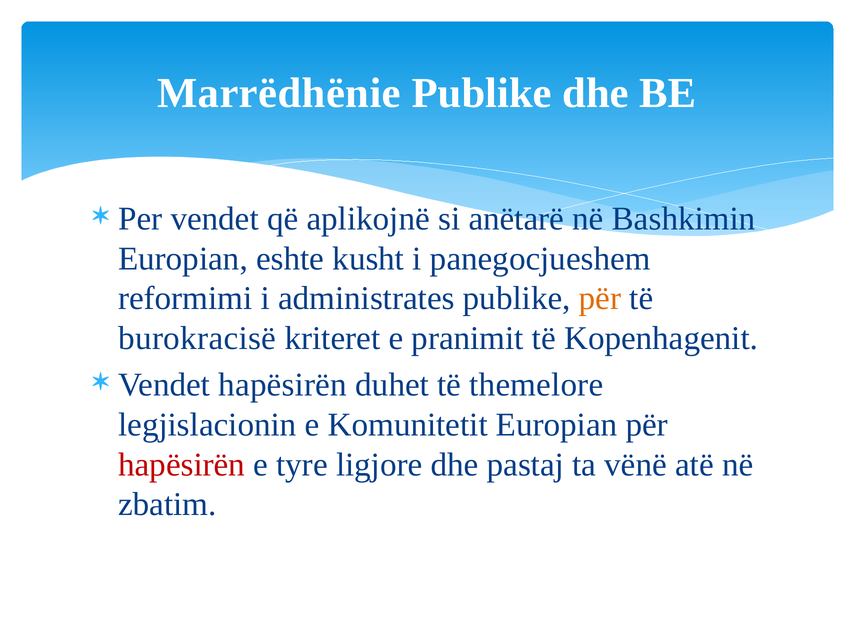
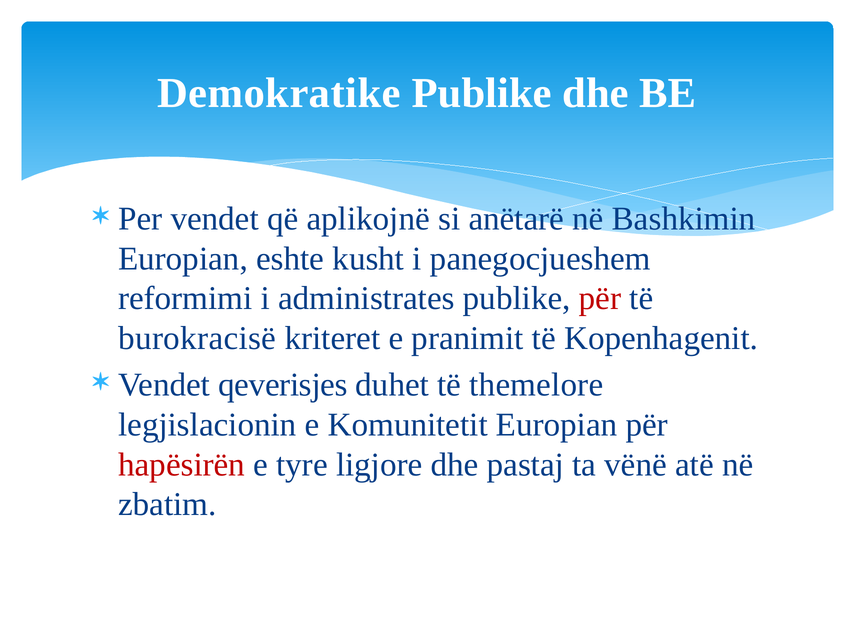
Marrëdhënie: Marrëdhënie -> Demokratike (279, 93)
për colour: orange -> red (600, 299)
Vendet hapësirën: hapësirën -> qeverisjes (283, 385)
